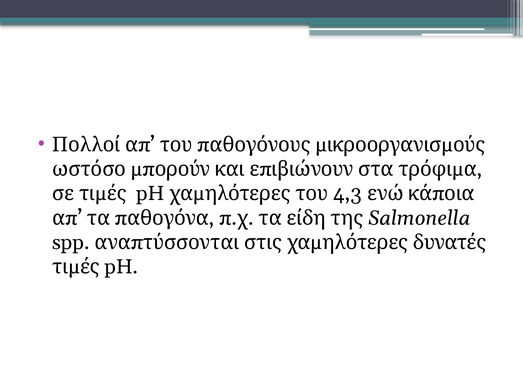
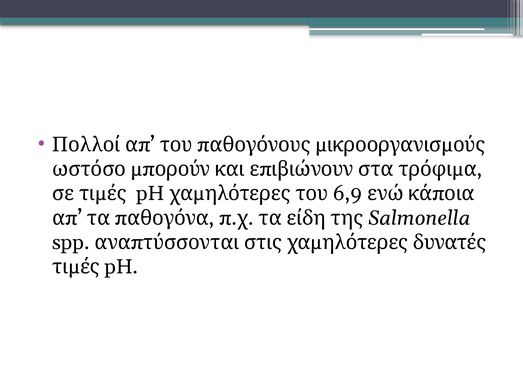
4,3: 4,3 -> 6,9 (347, 194)
